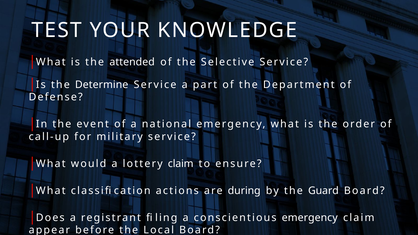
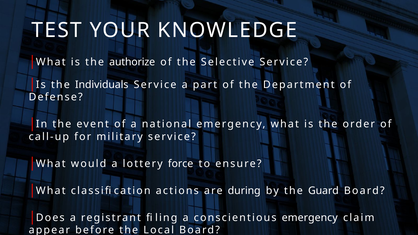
attended: attended -> authorize (132, 62)
Determine: Determine -> Individuals (102, 85)
lottery claim: claim -> force (181, 164)
